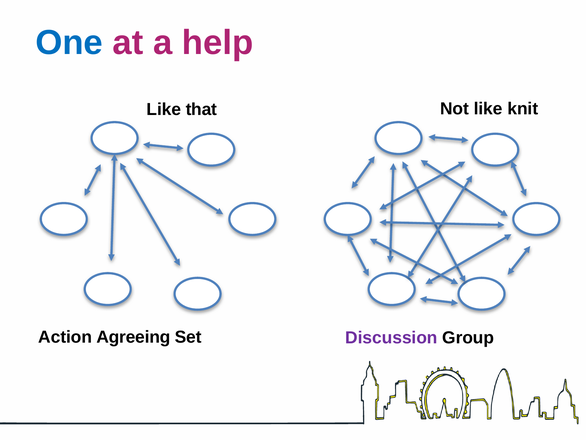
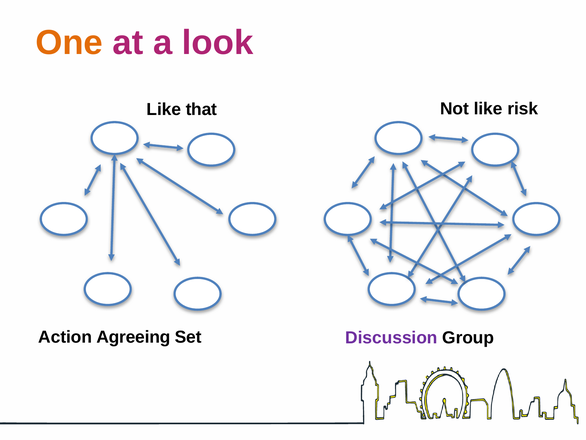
One colour: blue -> orange (69, 42)
help: help -> look (218, 42)
knit: knit -> risk (523, 109)
